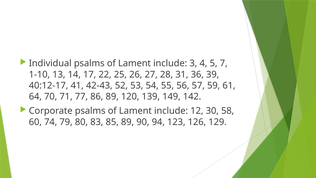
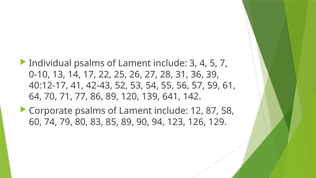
1-10: 1-10 -> 0-10 (39, 74)
149: 149 -> 641 (171, 96)
30: 30 -> 87 (212, 111)
